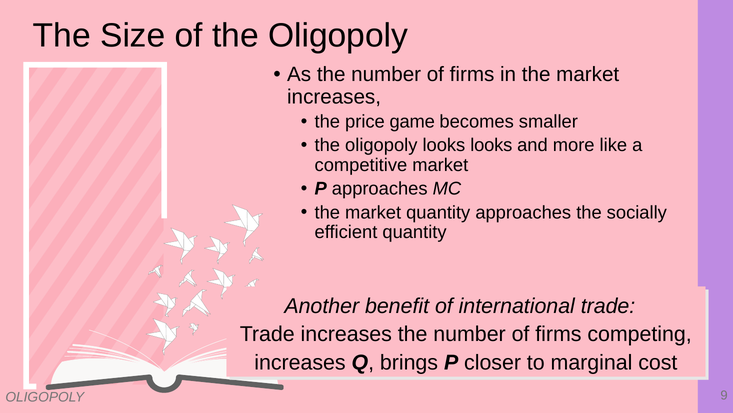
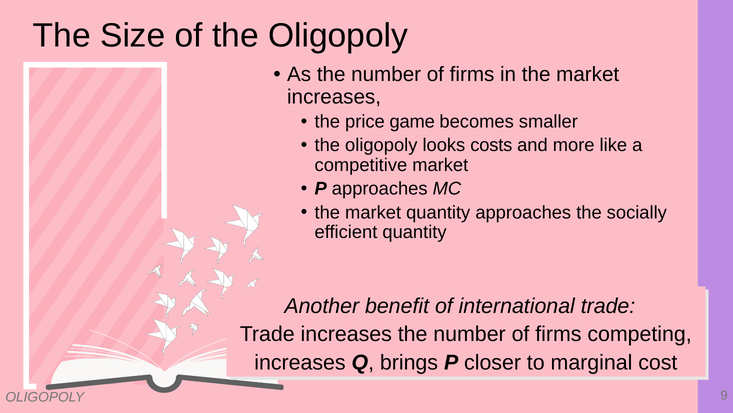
looks looks: looks -> costs (491, 145)
